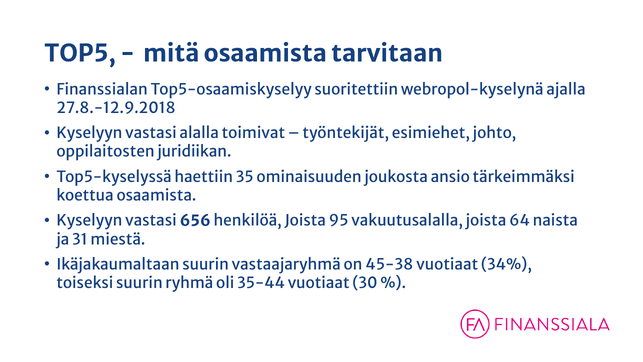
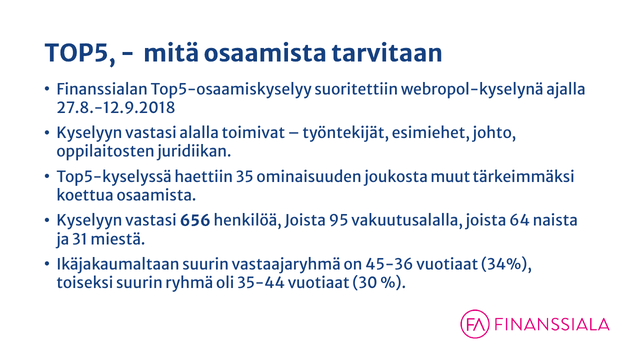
ansio: ansio -> muut (450, 177)
45-38: 45-38 -> 45-36 (389, 264)
